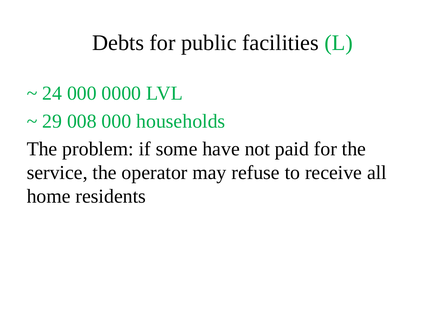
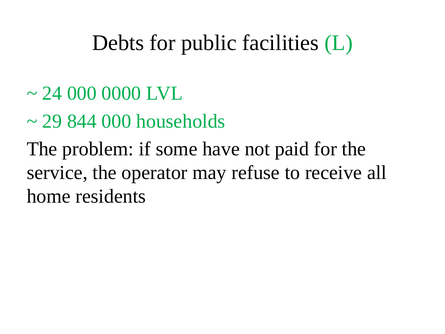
008: 008 -> 844 (82, 121)
